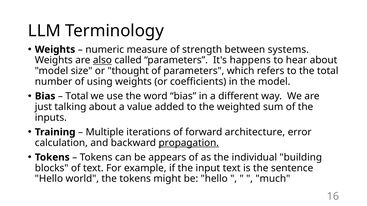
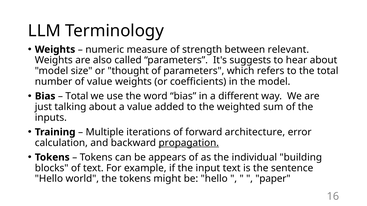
systems: systems -> relevant (288, 50)
also underline: present -> none (102, 60)
happens: happens -> suggests (250, 60)
of using: using -> value (100, 82)
much: much -> paper (273, 179)
